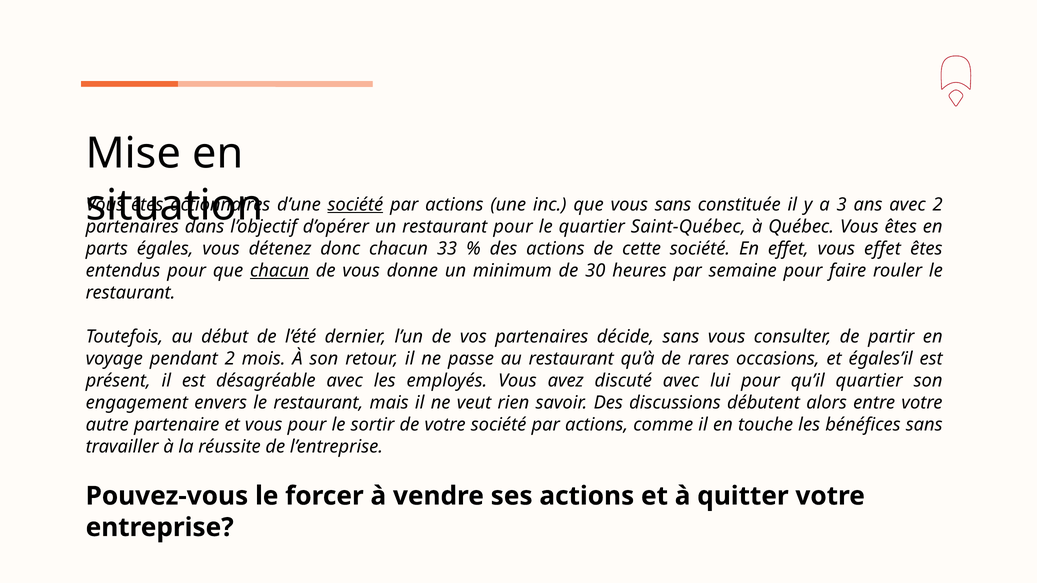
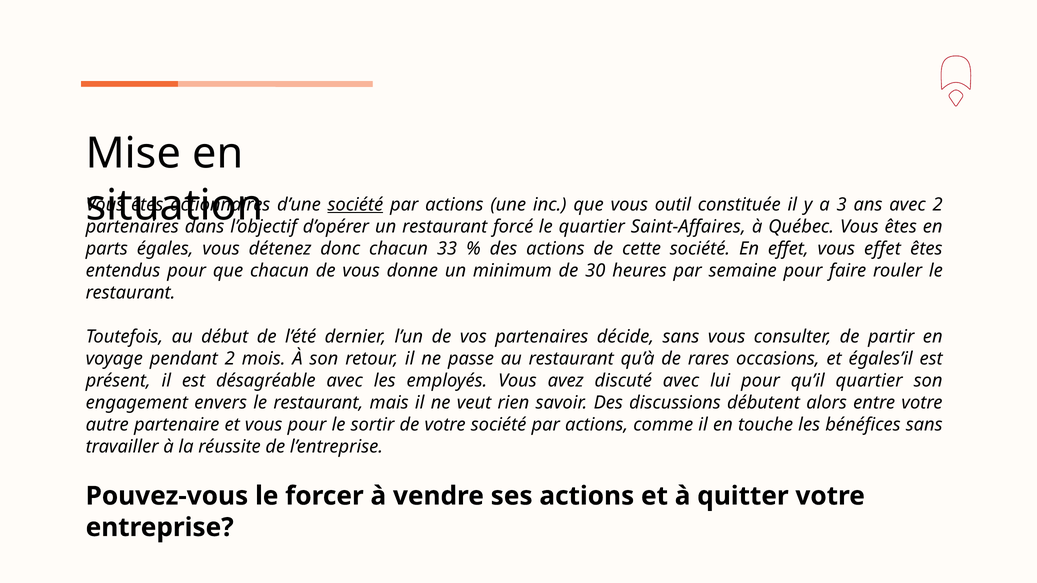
vous sans: sans -> outil (673, 205)
restaurant pour: pour -> forcé (513, 227)
Saint-Québec: Saint-Québec -> Saint-Affaires (688, 227)
chacun underline: present -> none (279, 271)
